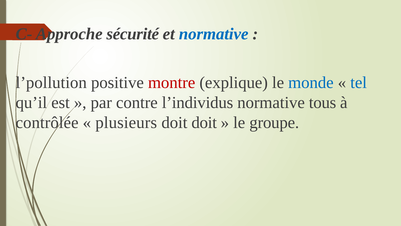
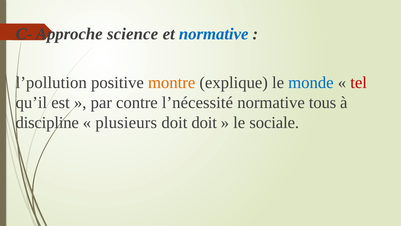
sécurité: sécurité -> science (133, 34)
montre colour: red -> orange (172, 82)
tel colour: blue -> red (359, 82)
l’individus: l’individus -> l’nécessité (197, 102)
contrôlée: contrôlée -> discipline (47, 122)
groupe: groupe -> sociale (274, 122)
